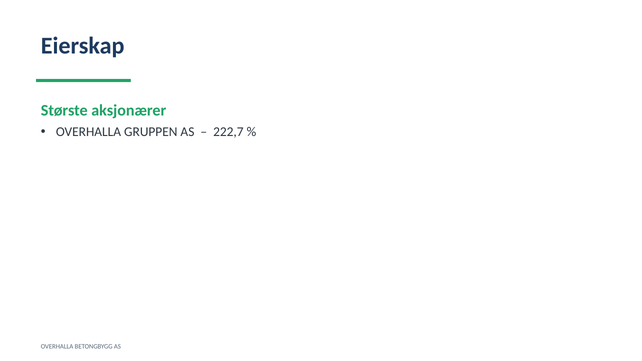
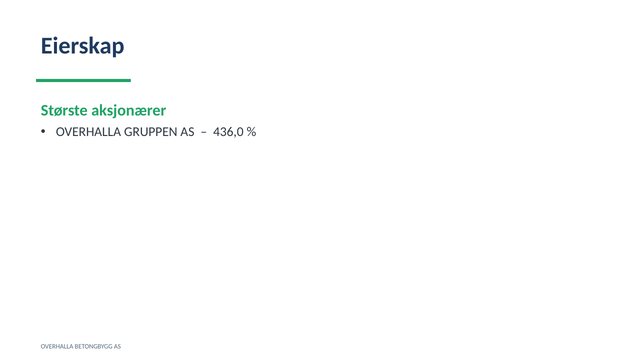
222,7: 222,7 -> 436,0 (228, 132)
